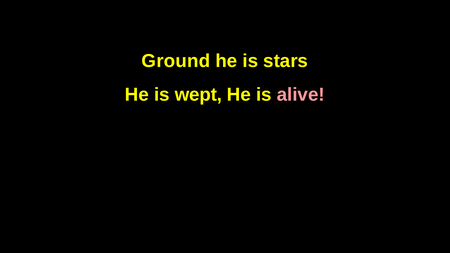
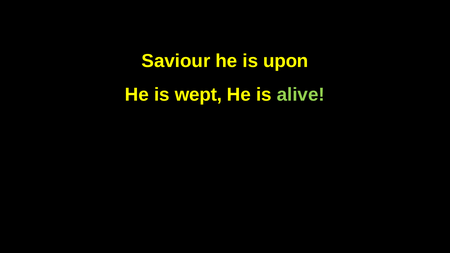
Ground: Ground -> Saviour (176, 61)
stars: stars -> upon (286, 61)
alive colour: pink -> light green (301, 95)
